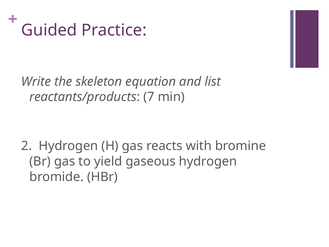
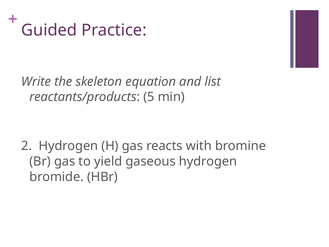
7: 7 -> 5 (149, 97)
